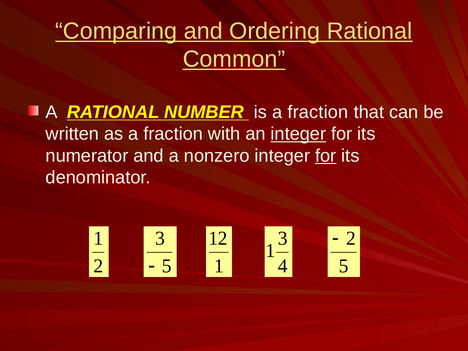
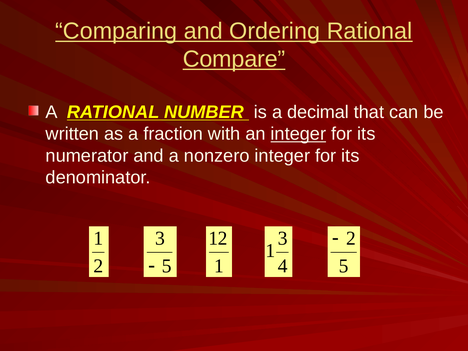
Common: Common -> Compare (234, 59)
is a fraction: fraction -> decimal (318, 112)
for underline: present -> none (326, 156)
